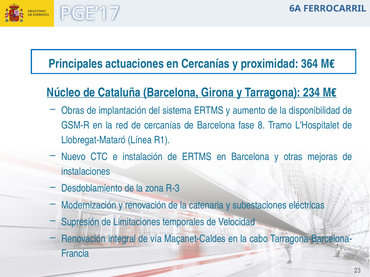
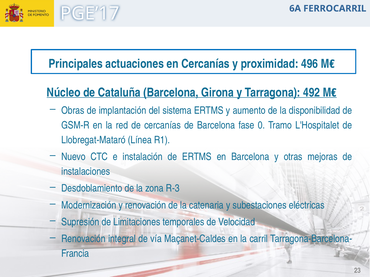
364: 364 -> 496 (310, 64)
234: 234 -> 492 (312, 93)
8: 8 -> 0 (261, 125)
cabo: cabo -> carril (259, 239)
